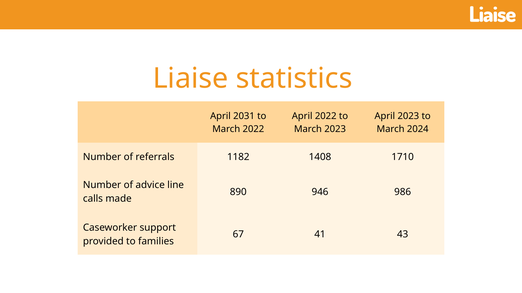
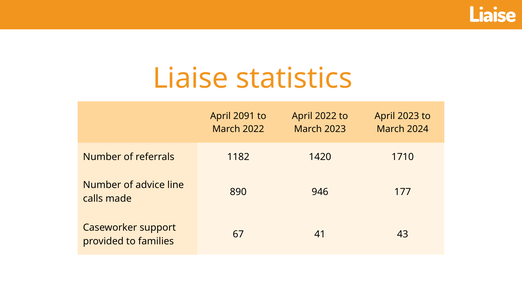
2031: 2031 -> 2091 (244, 116)
1408: 1408 -> 1420 (320, 157)
986: 986 -> 177 (403, 192)
